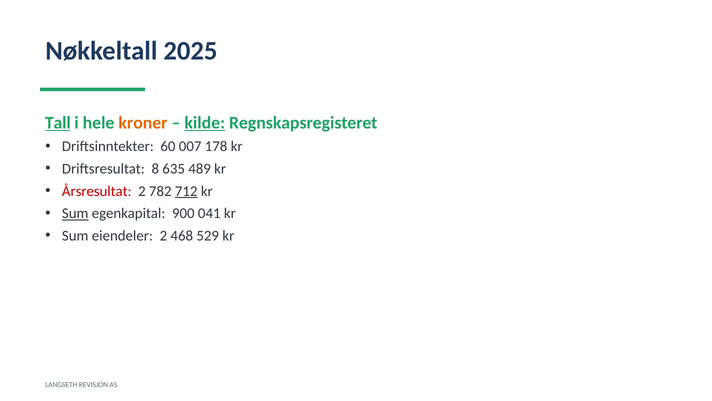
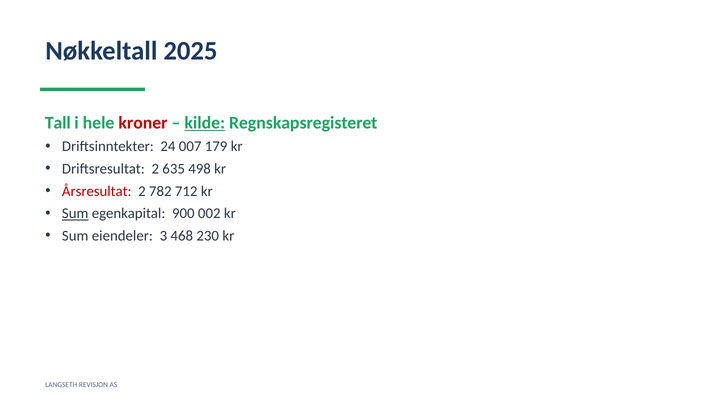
Tall underline: present -> none (58, 123)
kroner colour: orange -> red (143, 123)
60: 60 -> 24 (168, 146)
178: 178 -> 179 (216, 146)
Driftsresultat 8: 8 -> 2 (155, 169)
489: 489 -> 498 (200, 169)
712 underline: present -> none (186, 191)
041: 041 -> 002 (209, 213)
eiendeler 2: 2 -> 3 (163, 235)
529: 529 -> 230 (208, 235)
